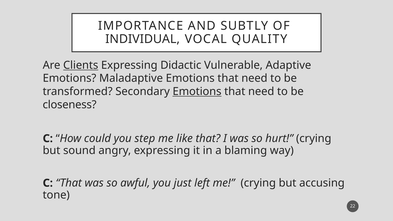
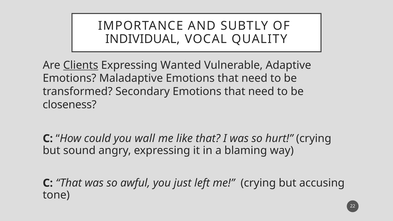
Didactic: Didactic -> Wanted (181, 65)
Emotions underline: present -> none (197, 92)
step: step -> wall (145, 139)
